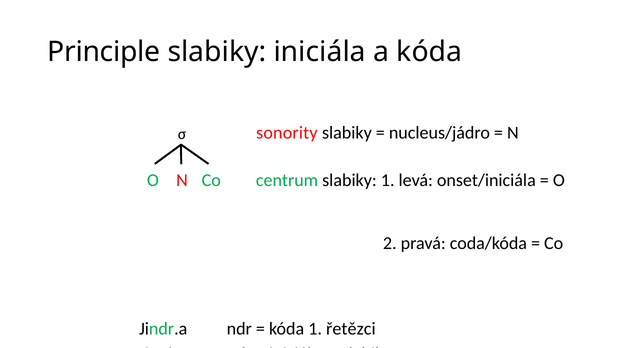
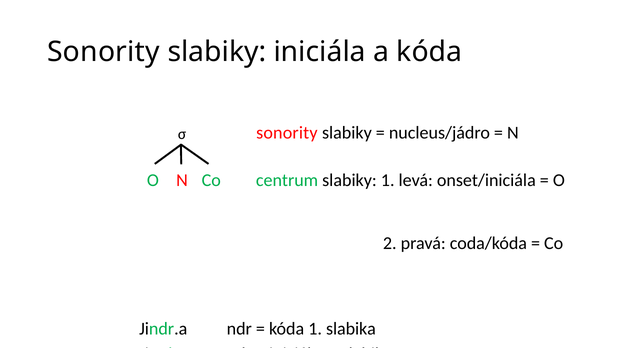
Principle: Principle -> Sonority (104, 52)
řetězci: řetězci -> slabika (351, 329)
